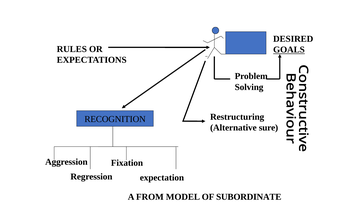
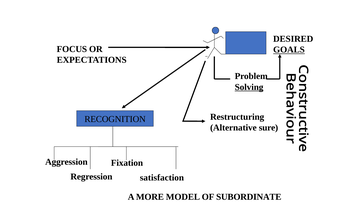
RULES: RULES -> FOCUS (72, 49)
Solving underline: none -> present (249, 87)
expectation: expectation -> satisfaction (162, 178)
FROM: FROM -> MORE (150, 197)
